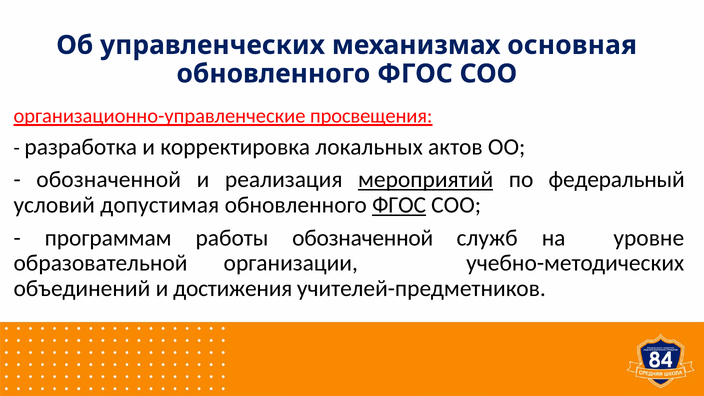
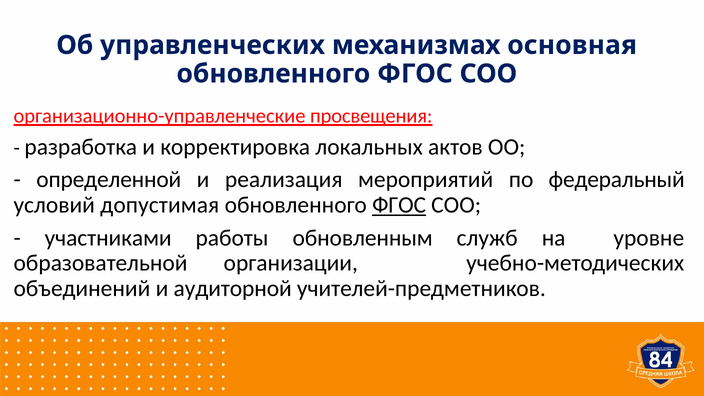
обозначенной: обозначенной -> определенной (109, 180)
мероприятий underline: present -> none (426, 180)
программам: программам -> участниками (108, 238)
работы обозначенной: обозначенной -> обновленным (363, 238)
достижения: достижения -> аудиторной (233, 288)
